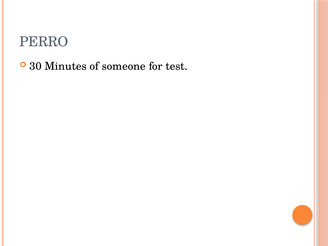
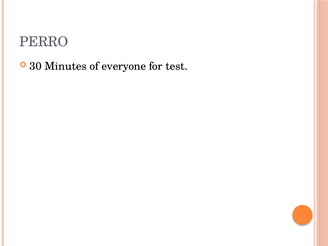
someone: someone -> everyone (124, 66)
